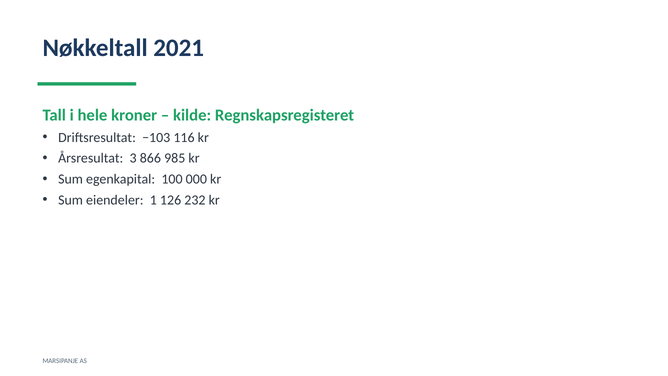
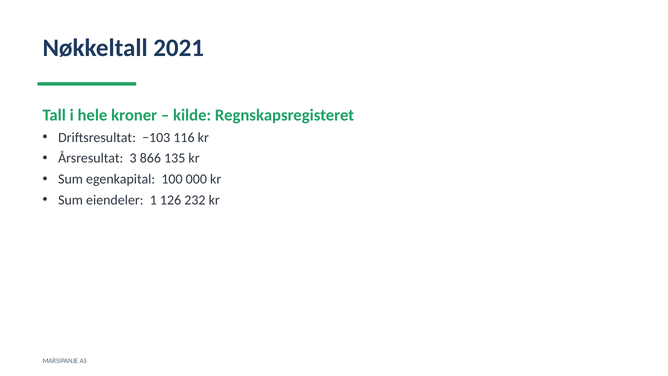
985: 985 -> 135 (175, 158)
